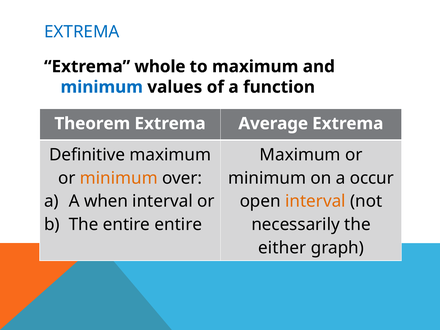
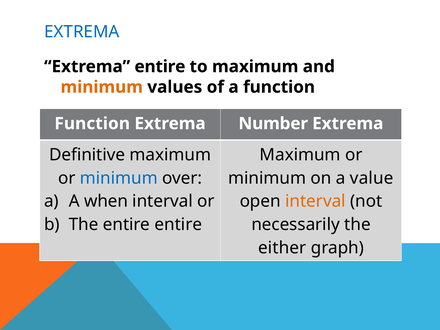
Extrema whole: whole -> entire (160, 67)
minimum colour: blue -> orange (102, 87)
Theorem: Theorem -> Function (92, 124)
Average: Average -> Number (273, 124)
minimum colour: orange -> blue (119, 178)
occur: occur -> value (372, 178)
